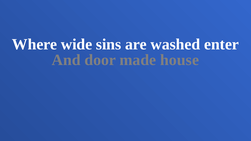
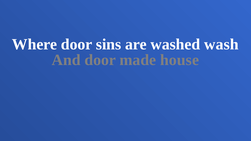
Where wide: wide -> door (77, 44)
enter: enter -> wash (221, 44)
